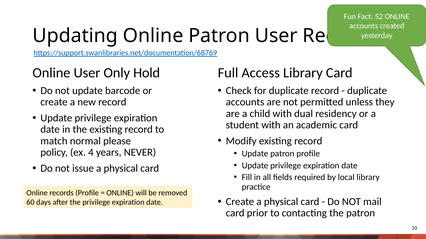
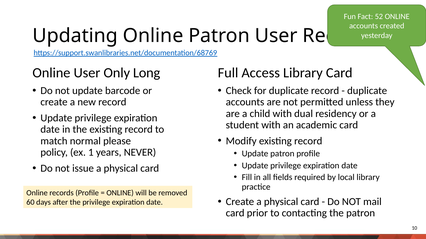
Hold: Hold -> Long (147, 73)
4: 4 -> 1 (91, 153)
